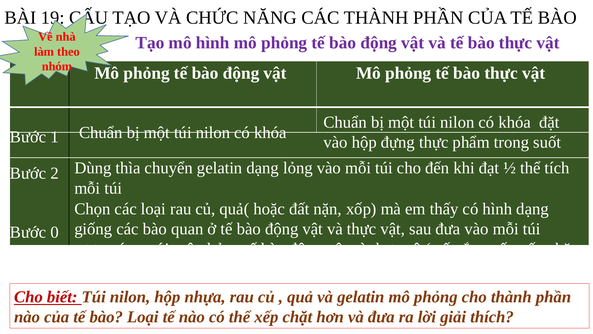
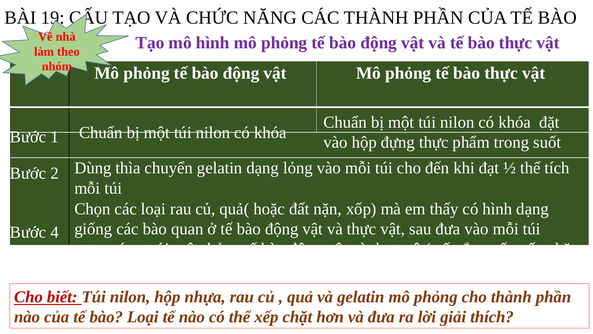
0: 0 -> 4 (55, 232)
